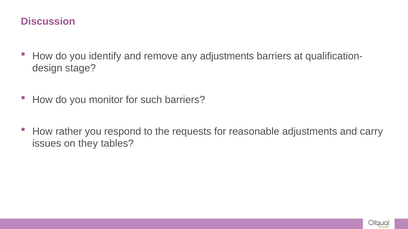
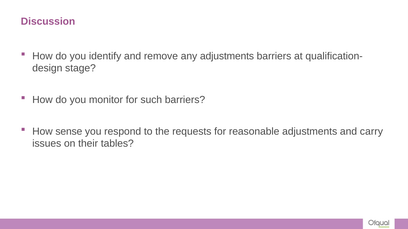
rather: rather -> sense (69, 132)
they: they -> their (88, 144)
